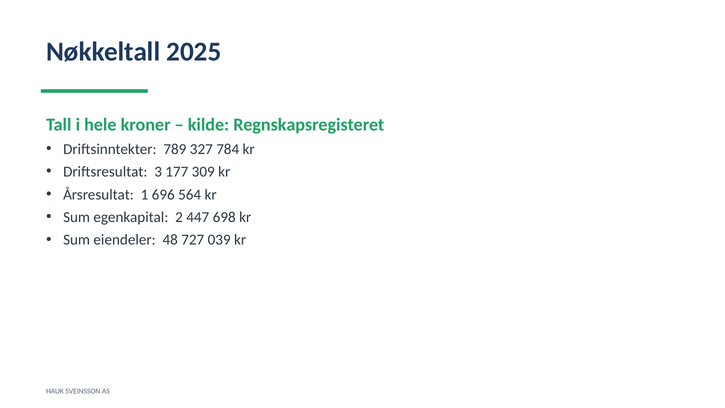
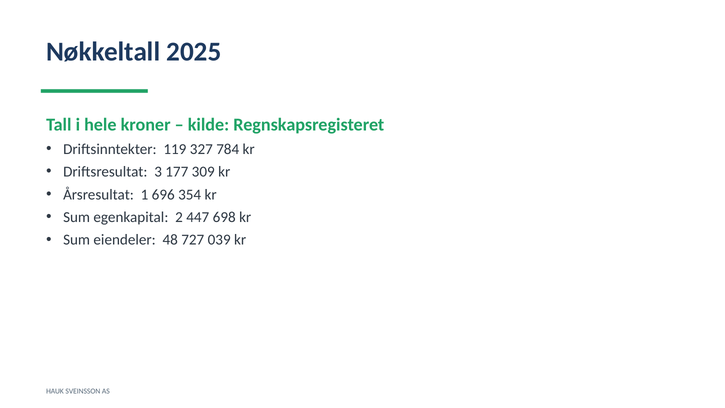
789: 789 -> 119 (175, 149)
564: 564 -> 354 (190, 194)
